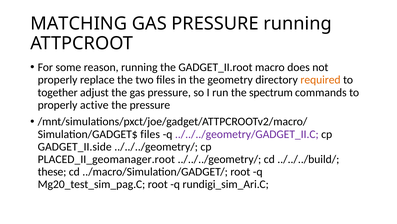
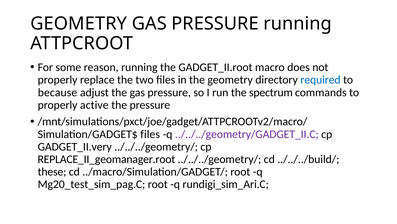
MATCHING: MATCHING -> GEOMETRY (79, 24)
required colour: orange -> blue (320, 80)
together: together -> because (58, 92)
GADGET_II.side: GADGET_II.side -> GADGET_II.very (75, 146)
PLACED_II_geomanager.root: PLACED_II_geomanager.root -> REPLACE_II_geomanager.root (106, 159)
